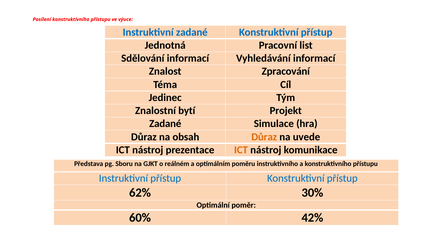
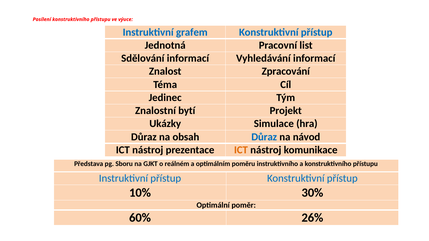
Instruktivní zadané: zadané -> grafem (192, 32)
Zadané: Zadané -> Ukázky (165, 124)
Důraz colour: orange -> blue (264, 137)
uvede: uvede -> návod (307, 137)
62%: 62% -> 10% (140, 193)
42%: 42% -> 26% (312, 218)
